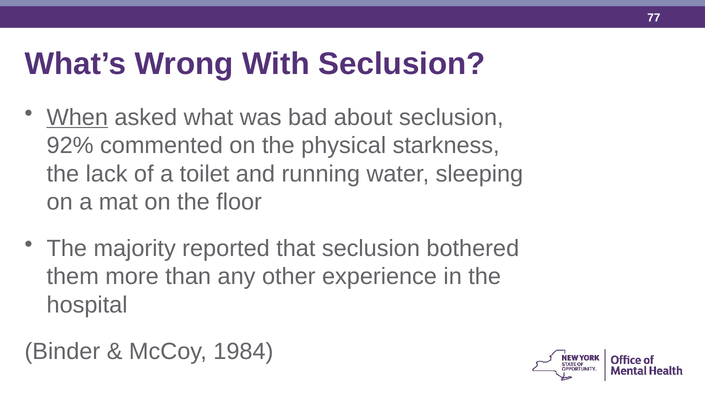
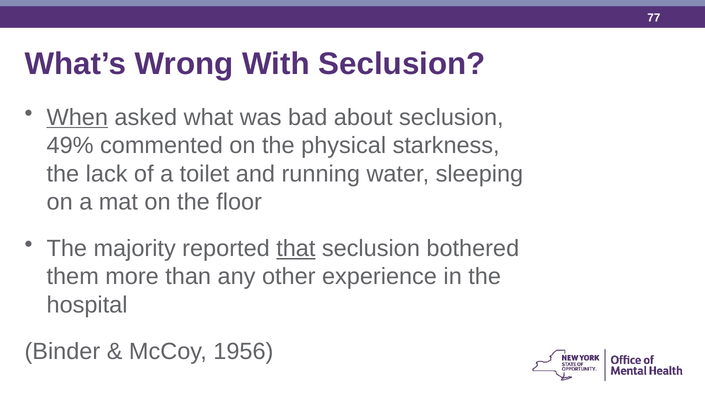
92%: 92% -> 49% (70, 146)
that underline: none -> present (296, 249)
1984: 1984 -> 1956 (243, 352)
